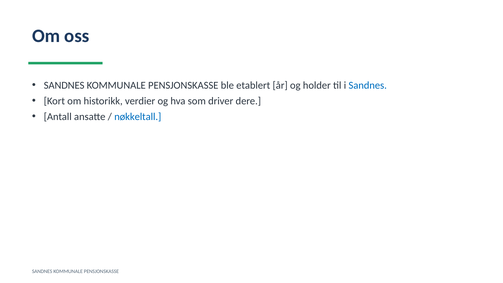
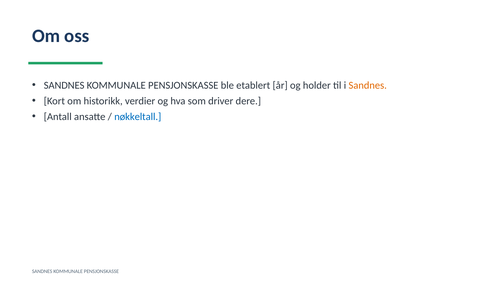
Sandnes colour: blue -> orange (368, 85)
